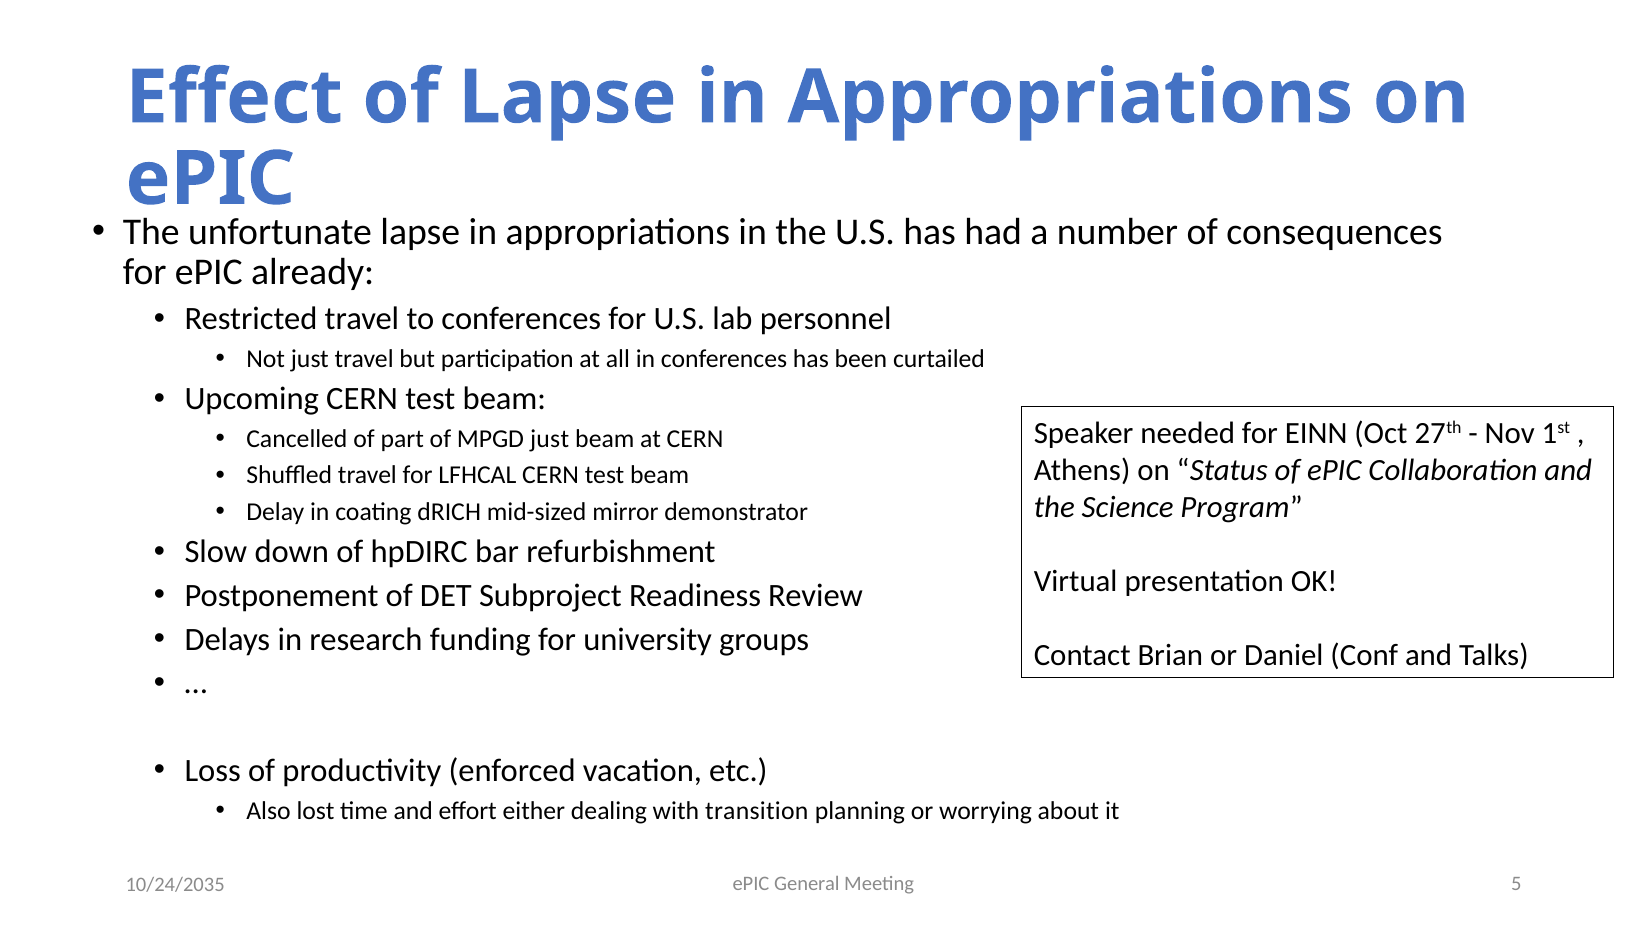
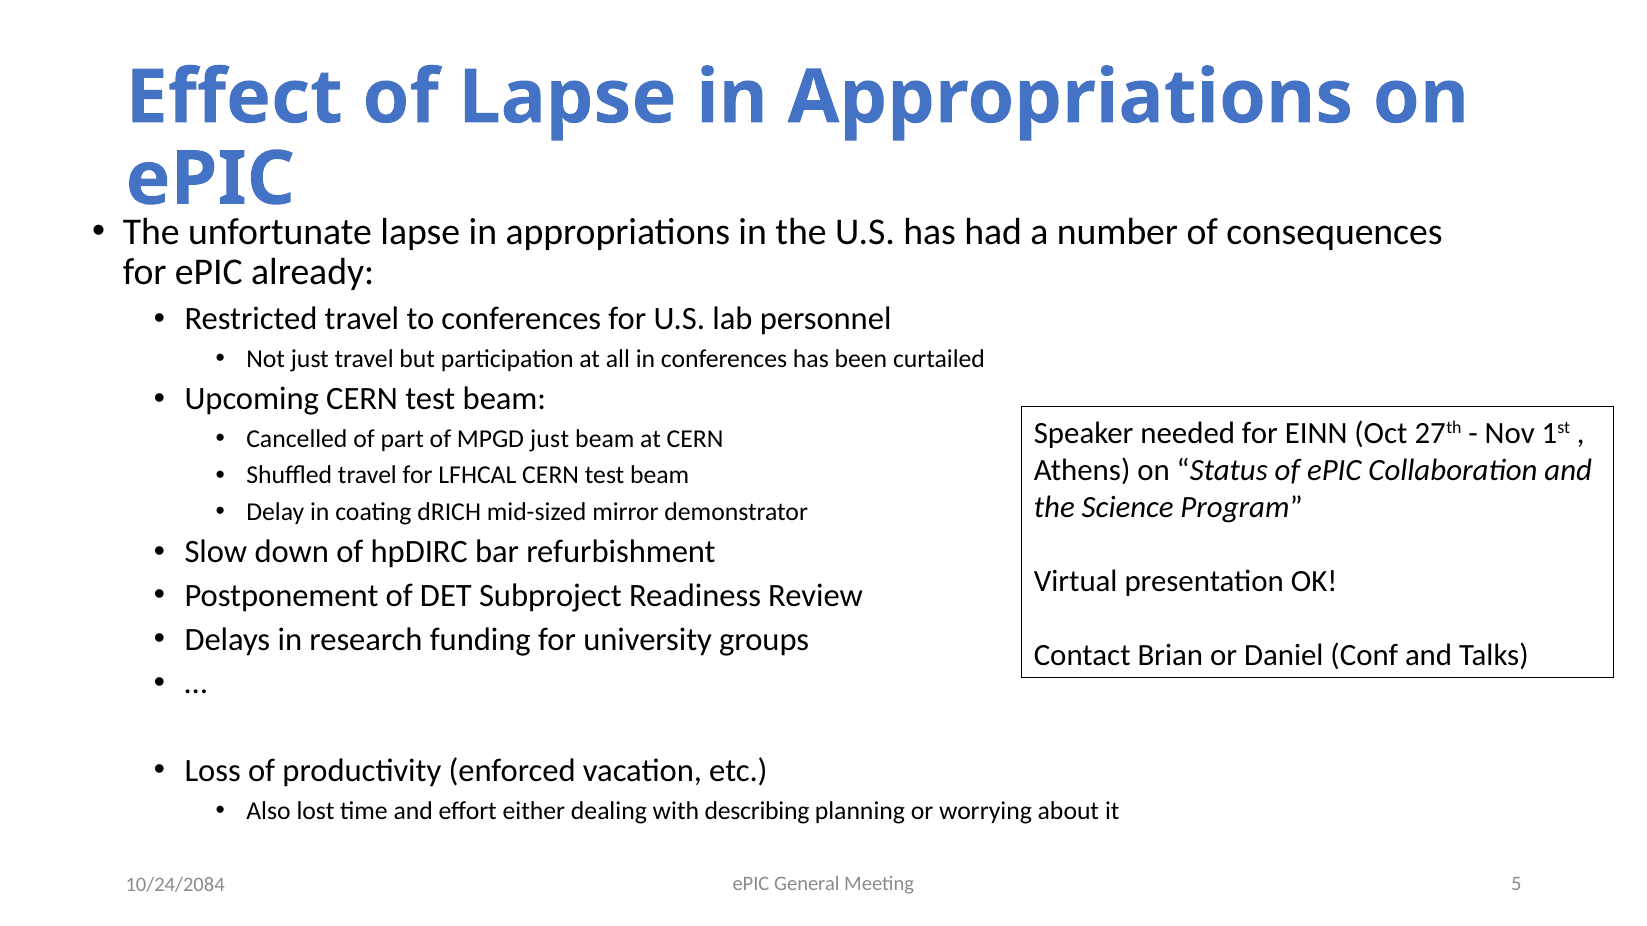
transition: transition -> describing (757, 811)
10/24/2035: 10/24/2035 -> 10/24/2084 (175, 885)
